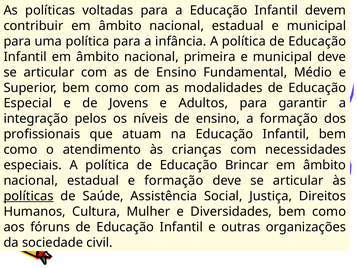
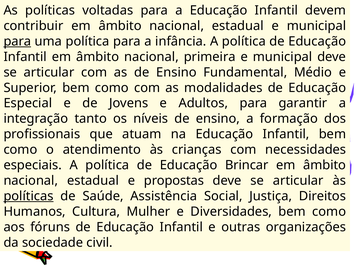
para underline: none -> present (17, 41)
pelos: pelos -> tanto (91, 119)
e formação: formação -> propostas (174, 180)
